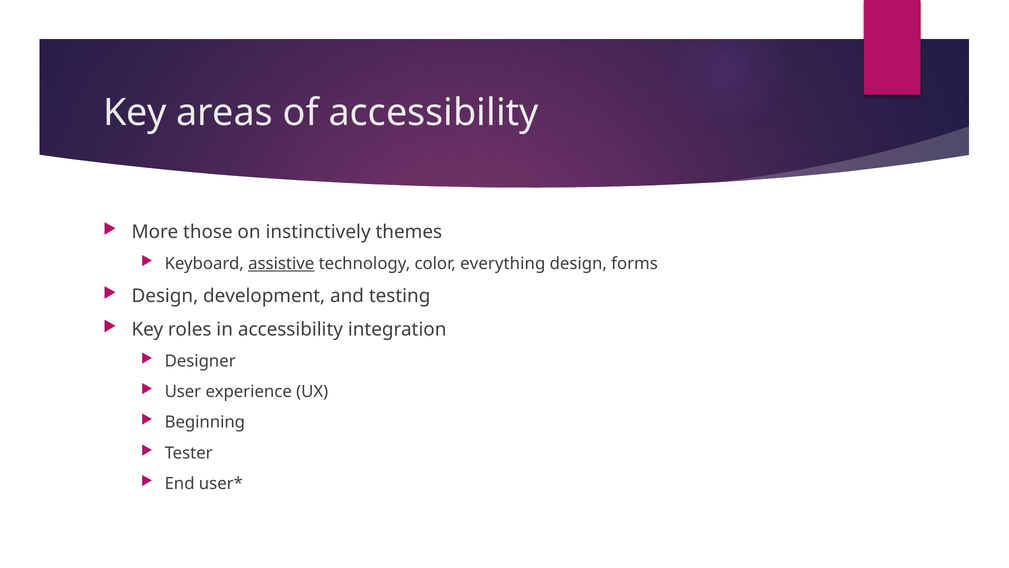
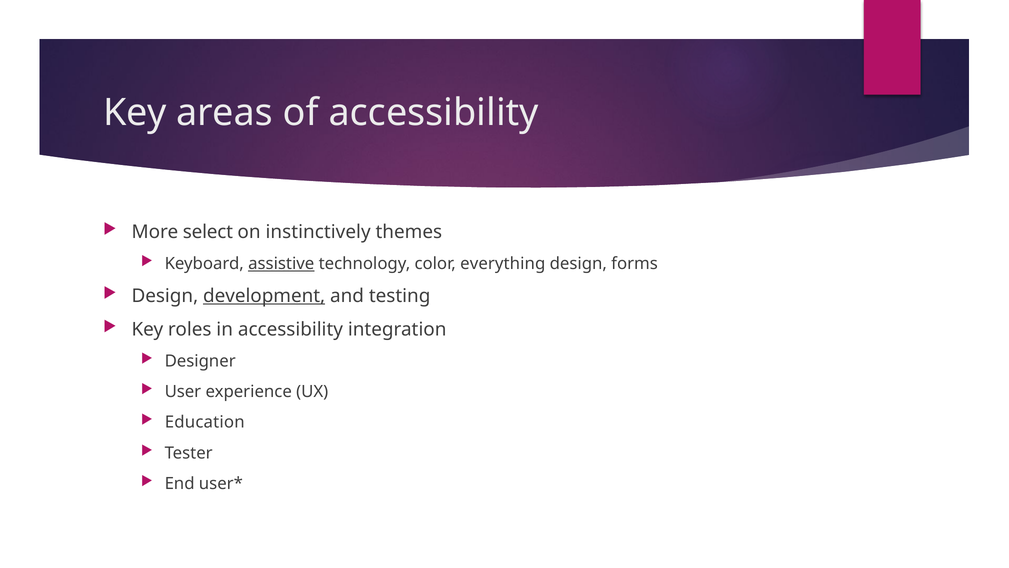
those: those -> select (208, 232)
development underline: none -> present (264, 296)
Beginning: Beginning -> Education (205, 422)
